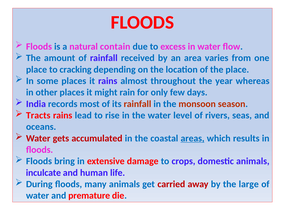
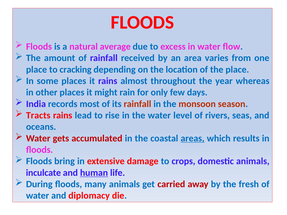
contain: contain -> average (115, 47)
human underline: none -> present (94, 173)
large: large -> fresh (249, 184)
premature: premature -> diplomacy (89, 196)
